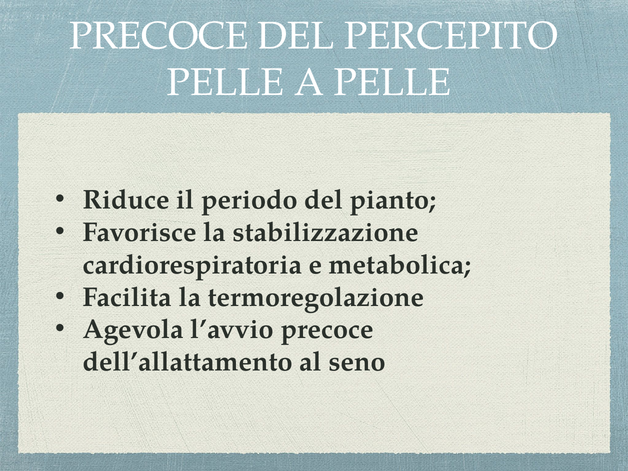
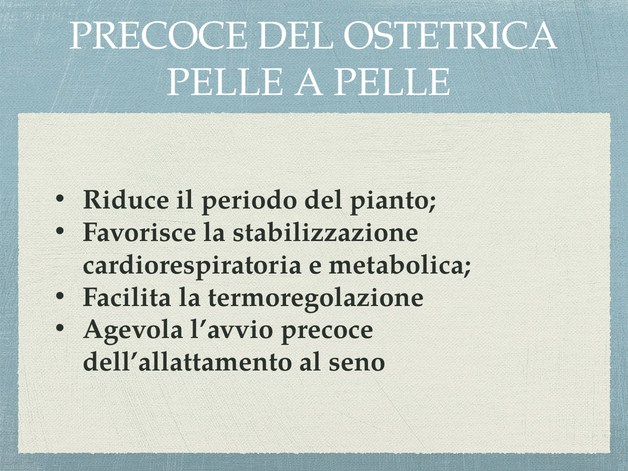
PERCEPITO: PERCEPITO -> OSTETRICA (451, 36)
